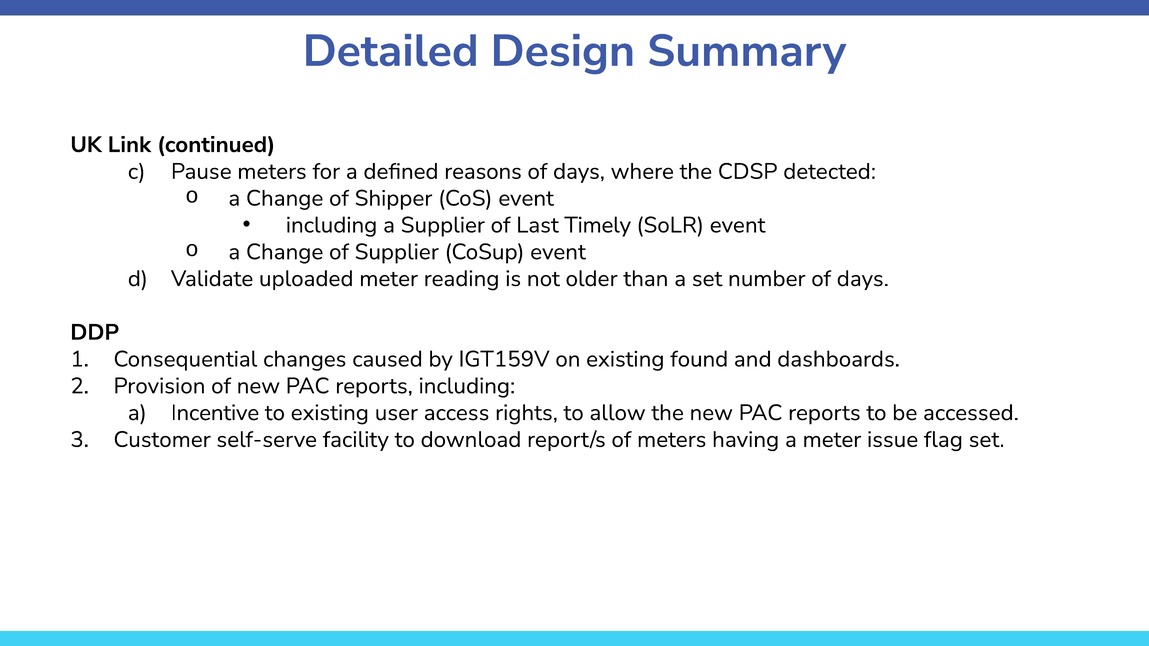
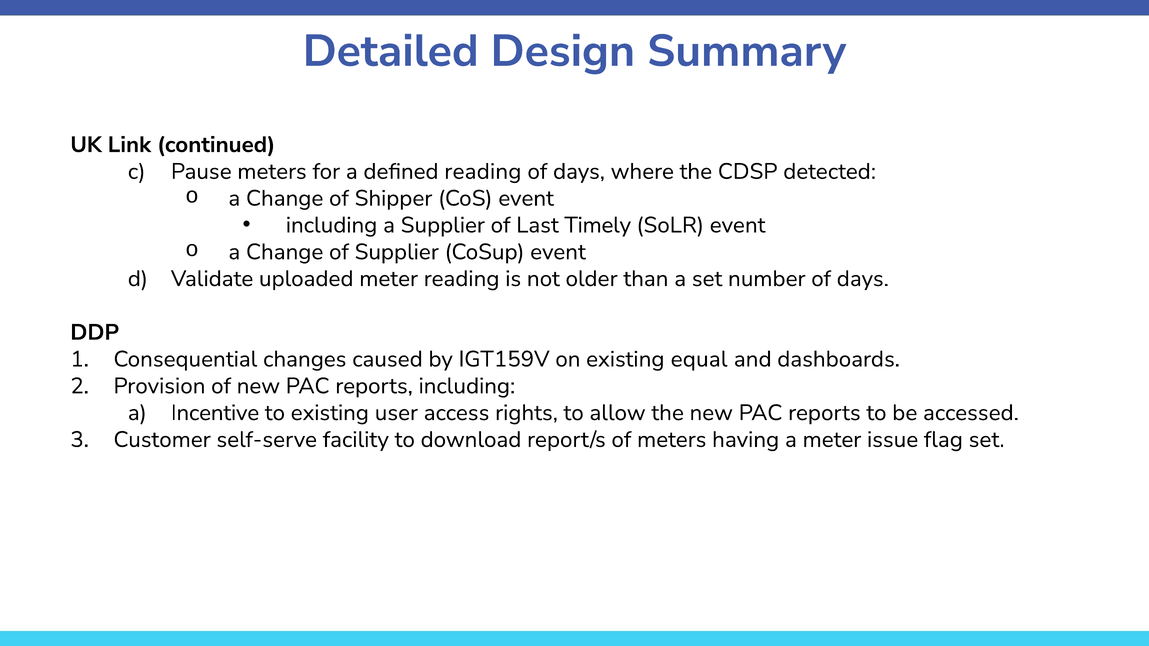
defined reasons: reasons -> reading (483, 172)
found: found -> equal (699, 359)
